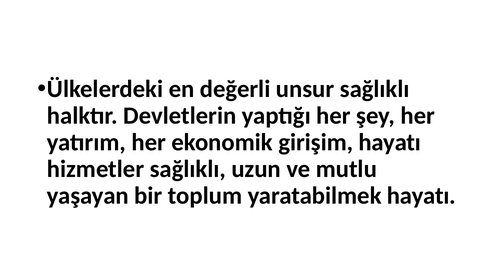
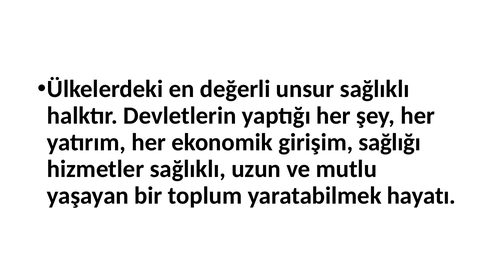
girişim hayatı: hayatı -> sağlığı (390, 142)
